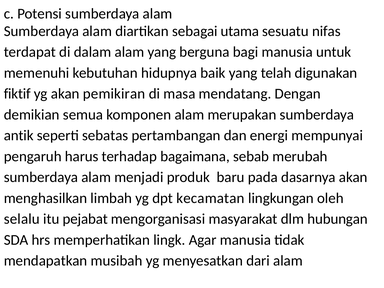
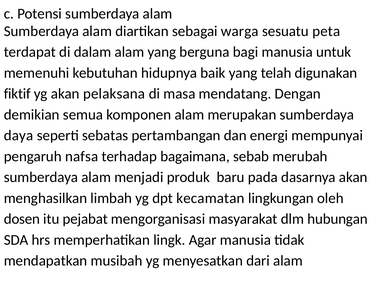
utama: utama -> warga (240, 31)
nifas: nifas -> peta (326, 31)
pemikiran: pemikiran -> pelaksana (114, 94)
antik: antik -> daya (19, 135)
harus: harus -> nafsa (82, 156)
selalu: selalu -> dosen (22, 219)
